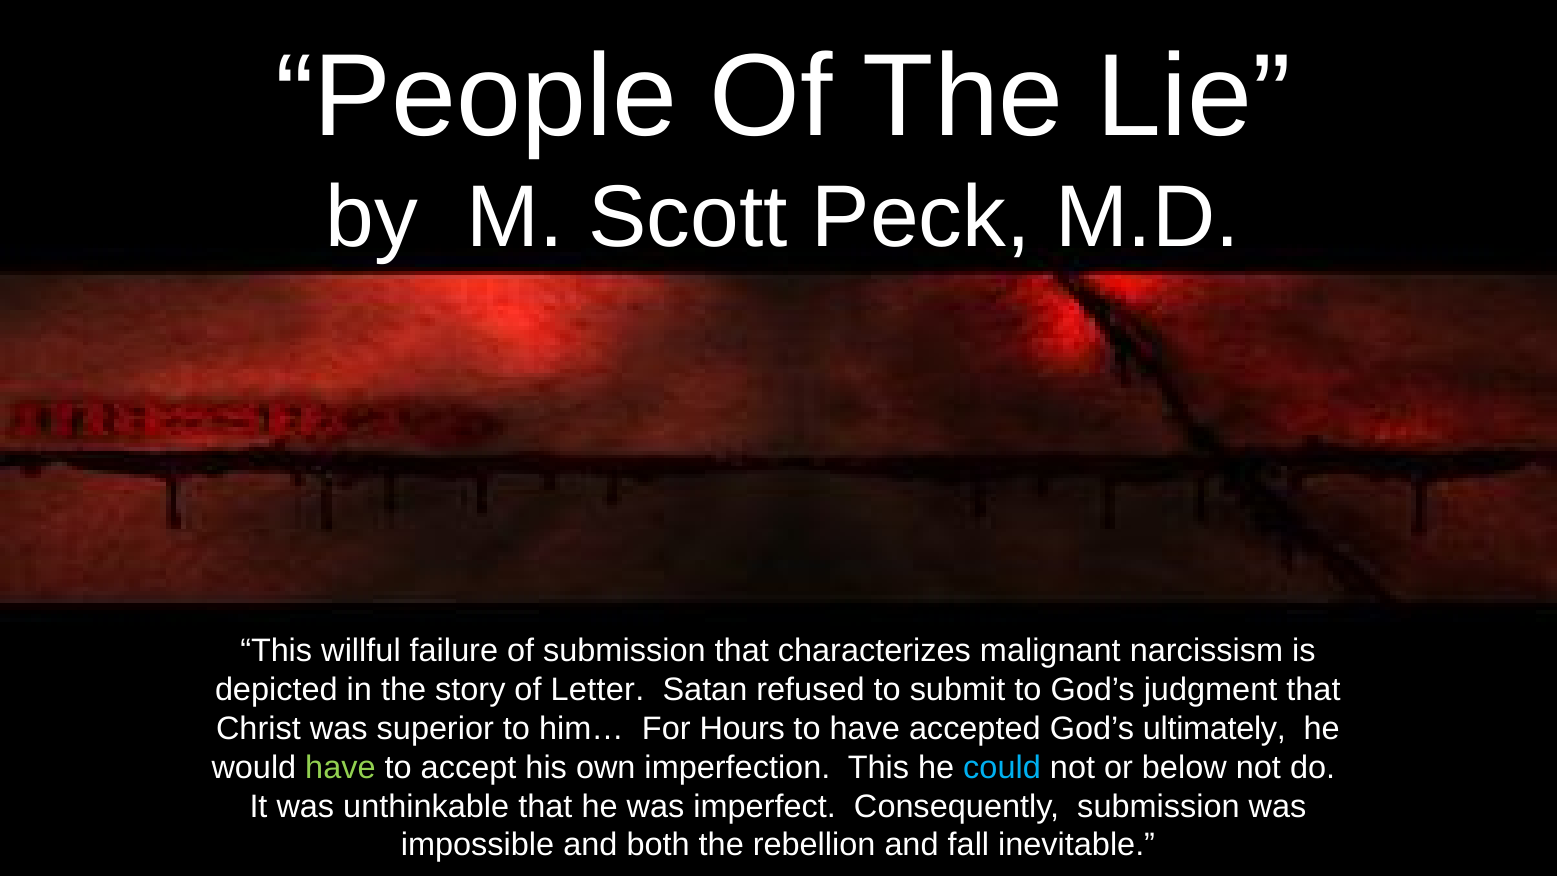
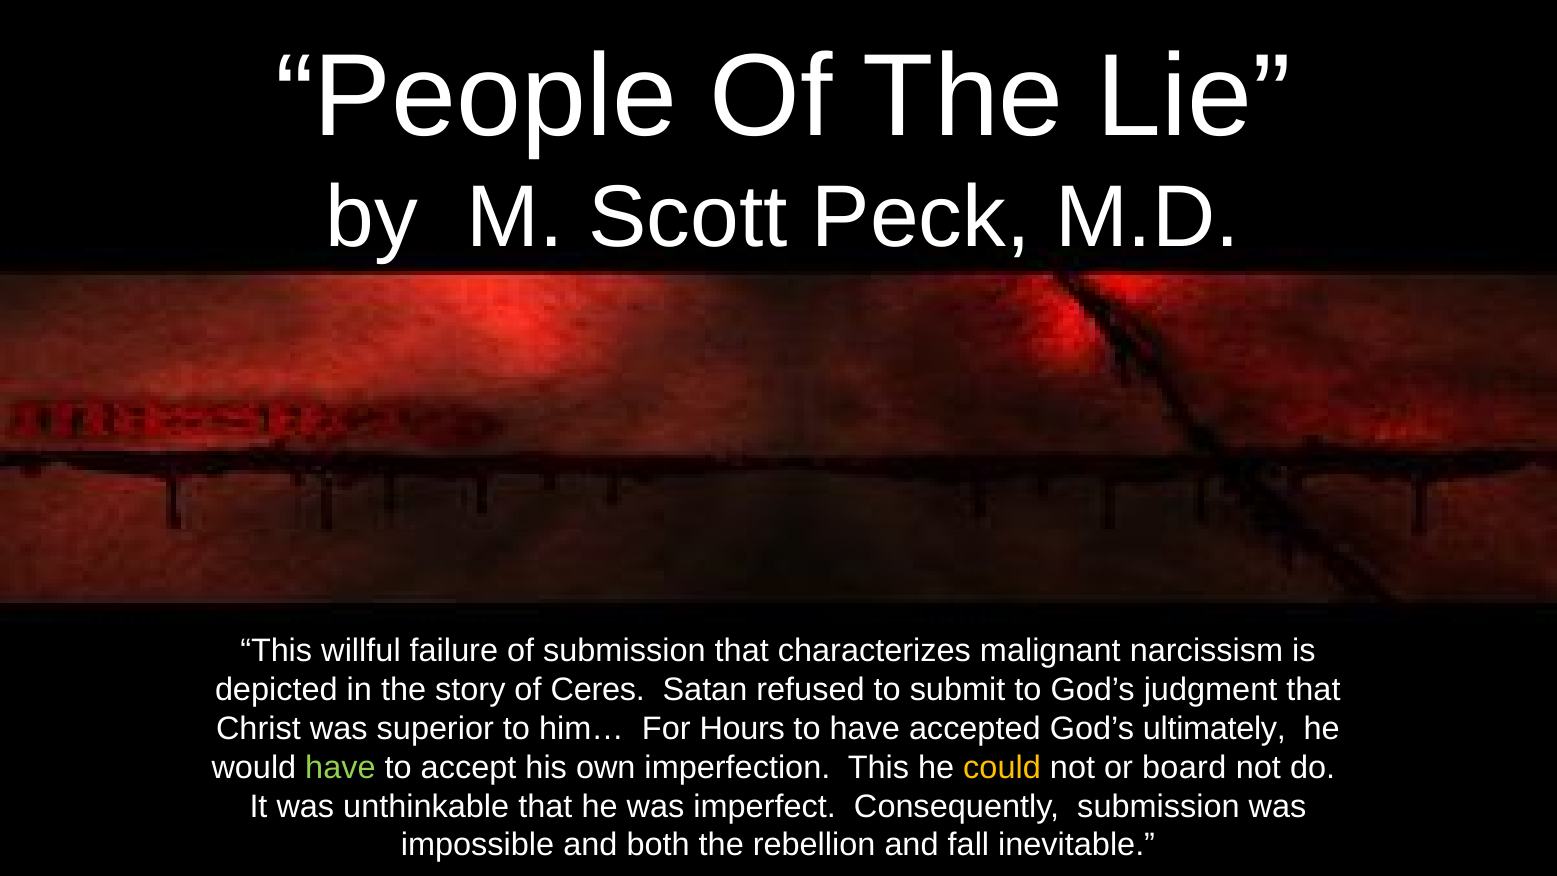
Letter: Letter -> Ceres (598, 689)
could colour: light blue -> yellow (1002, 767)
below: below -> board (1184, 767)
